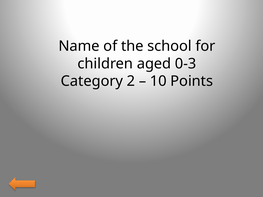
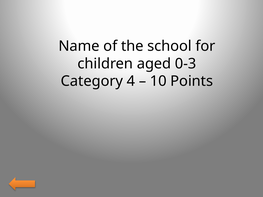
2: 2 -> 4 (131, 81)
